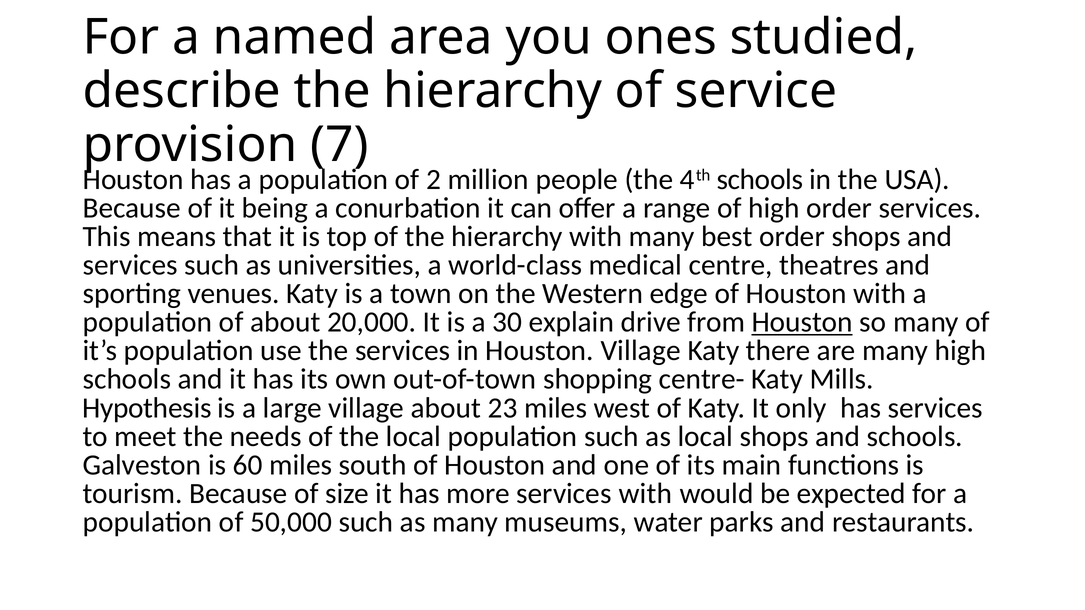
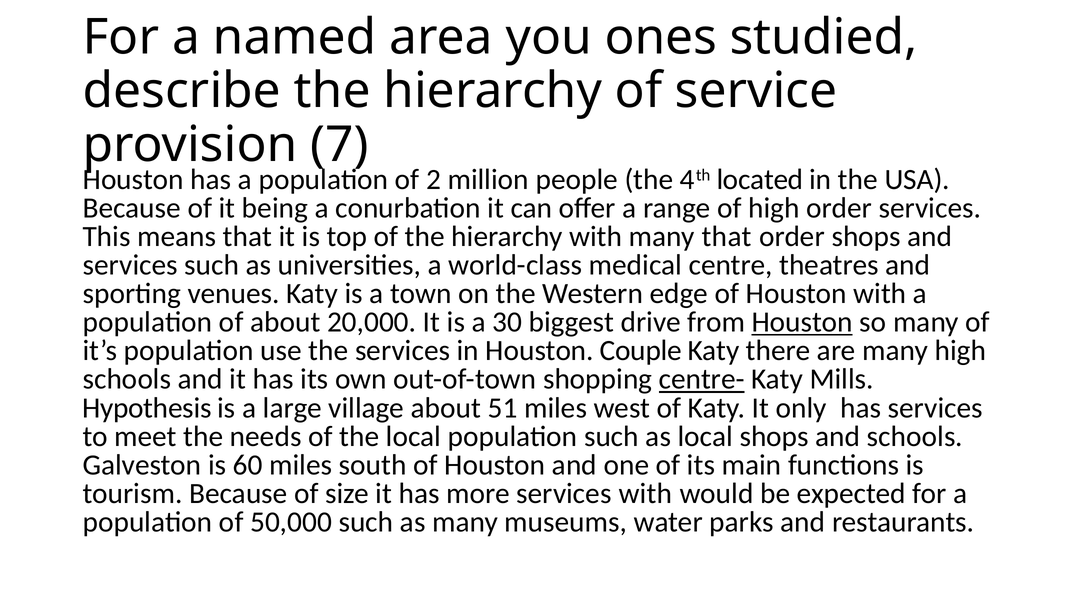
4th schools: schools -> located (760, 180)
many best: best -> that (727, 237)
explain: explain -> biggest (571, 322)
Houston Village: Village -> Couple (641, 351)
centre- underline: none -> present (702, 379)
23: 23 -> 51 (503, 408)
